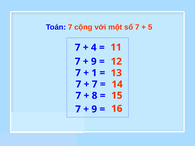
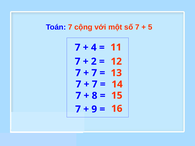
9: 9 -> 2 (94, 62)
1: 1 -> 7 (94, 73)
